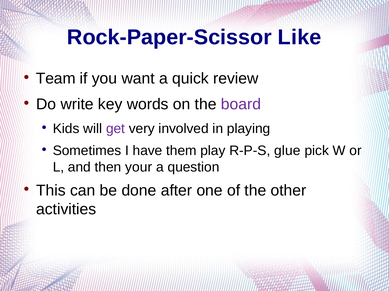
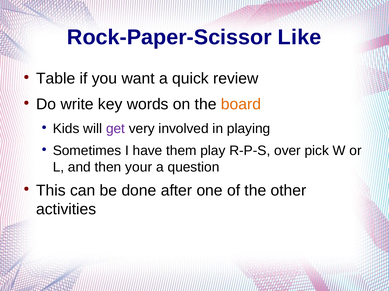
Team: Team -> Table (56, 79)
board colour: purple -> orange (241, 105)
glue: glue -> over (287, 151)
